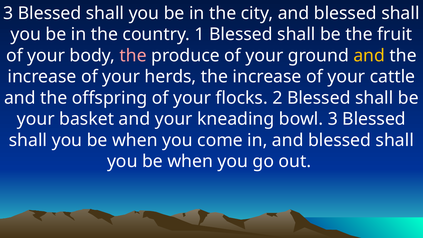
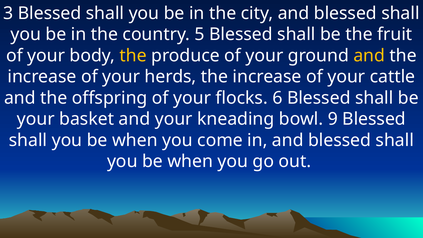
1: 1 -> 5 (200, 35)
the colour: pink -> yellow (133, 56)
2: 2 -> 6 (277, 98)
bowl 3: 3 -> 9 (333, 119)
